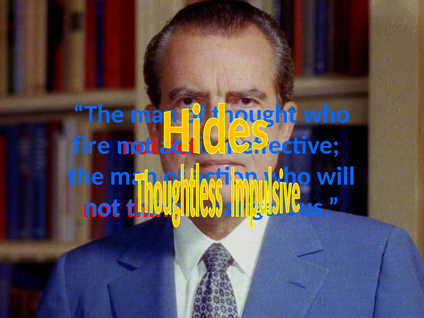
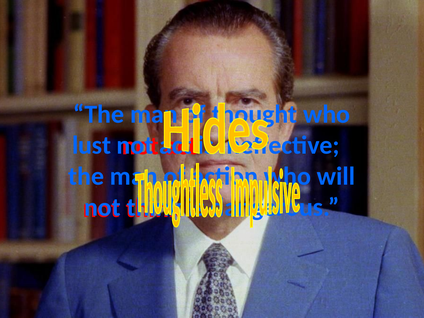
fire: fire -> lust (92, 145)
